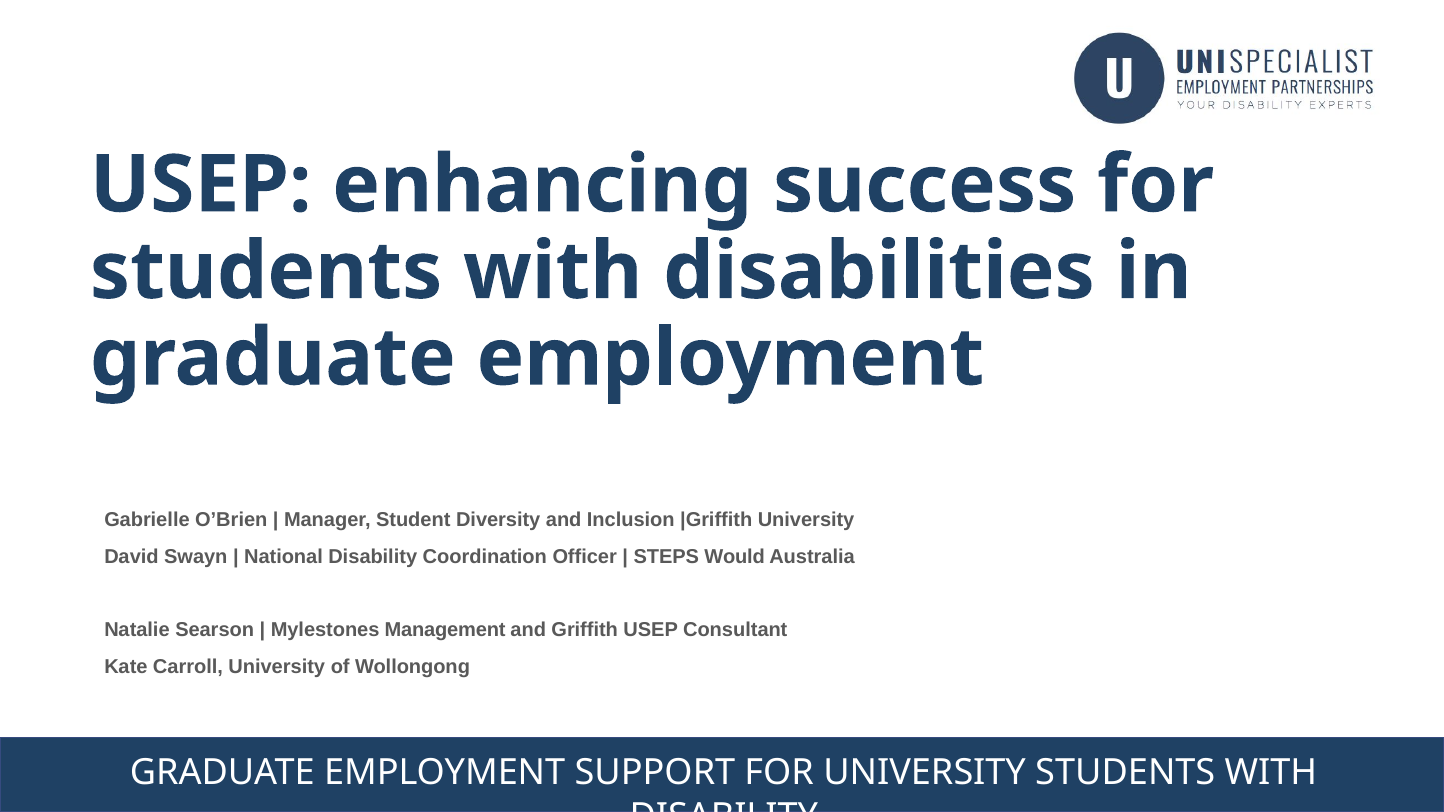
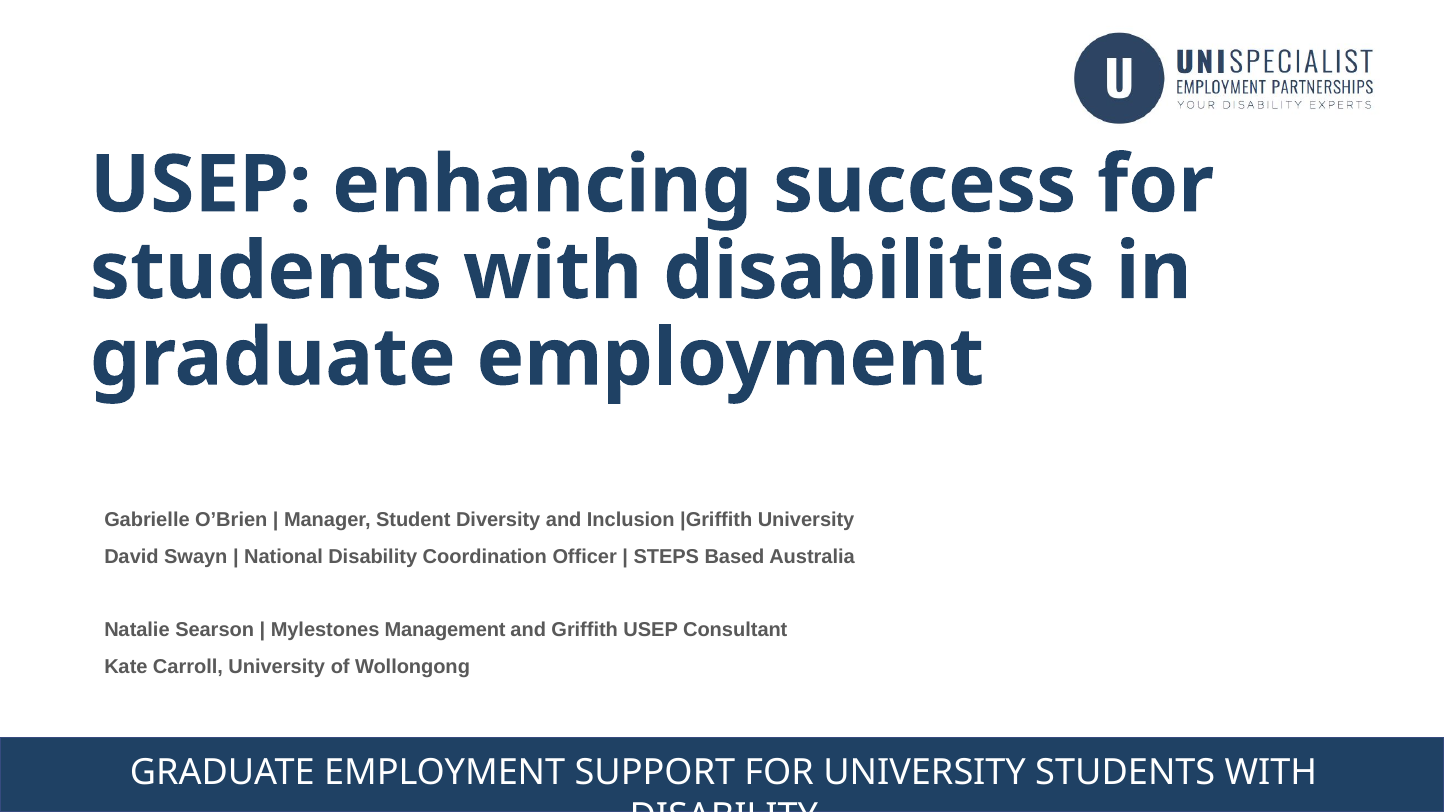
Would: Would -> Based (735, 557)
